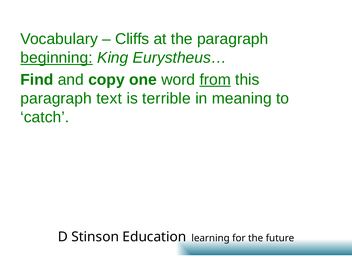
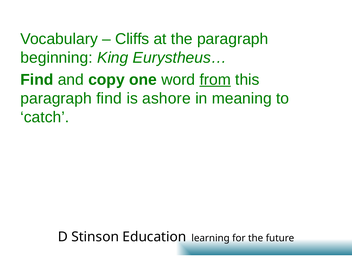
beginning underline: present -> none (57, 58)
paragraph text: text -> find (109, 98)
terrible: terrible -> ashore (166, 98)
